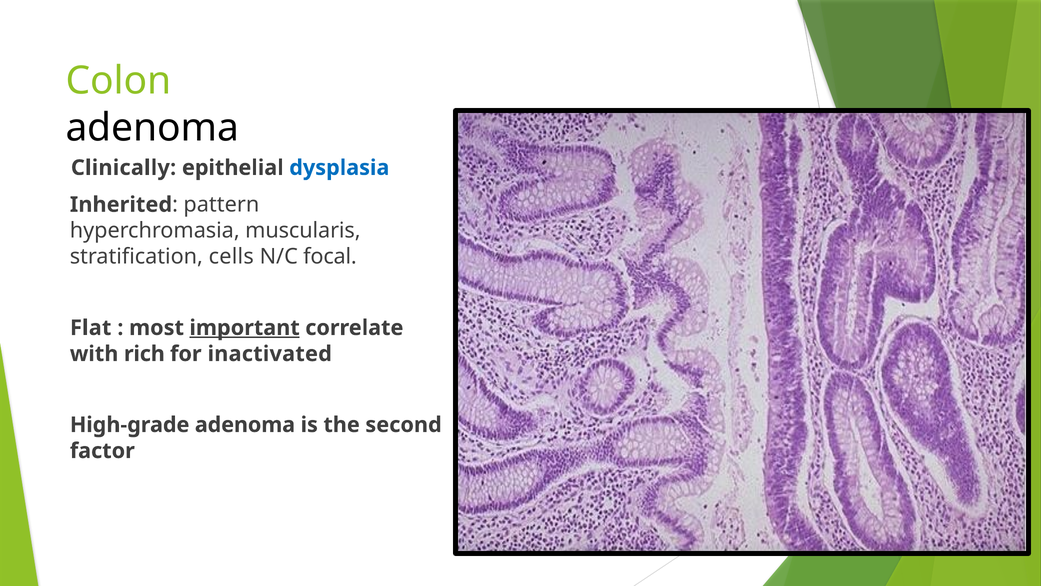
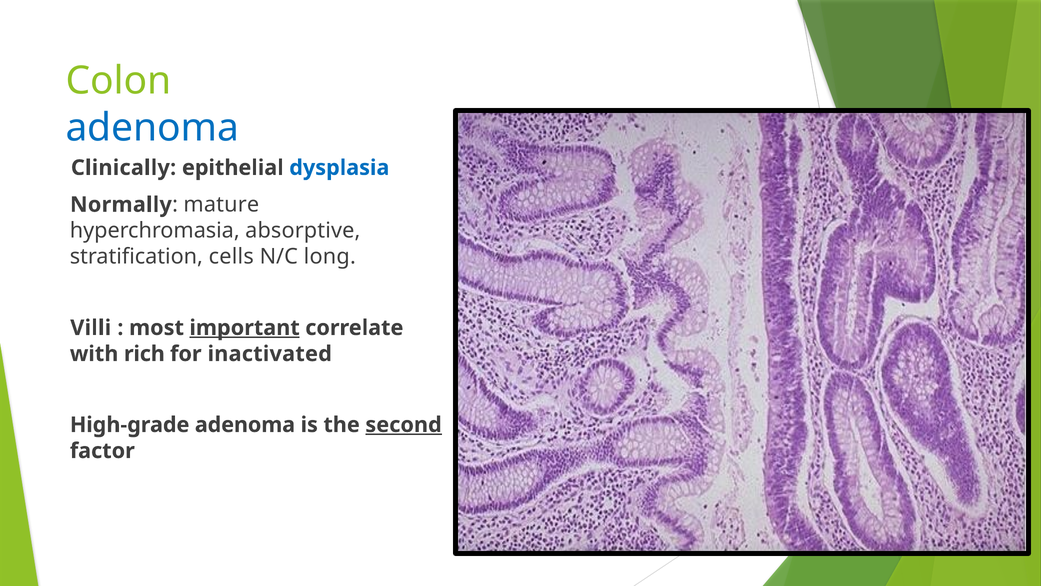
adenoma colour: black -> blue (152, 128)
Inherited: Inherited -> Normally (121, 204)
pattern: pattern -> mature (221, 204)
muscularis: muscularis -> absorptive (303, 231)
focal: focal -> long (330, 257)
Flat: Flat -> Villi (91, 328)
second underline: none -> present (404, 425)
